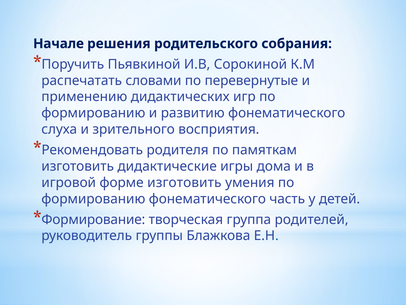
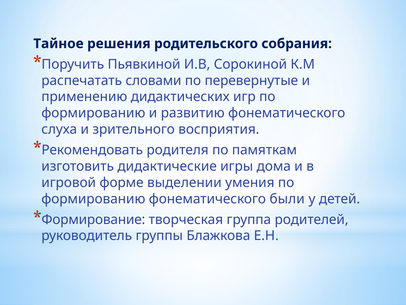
Начале: Начале -> Тайное (58, 44)
форме изготовить: изготовить -> выделении (184, 182)
часть: часть -> были (287, 199)
